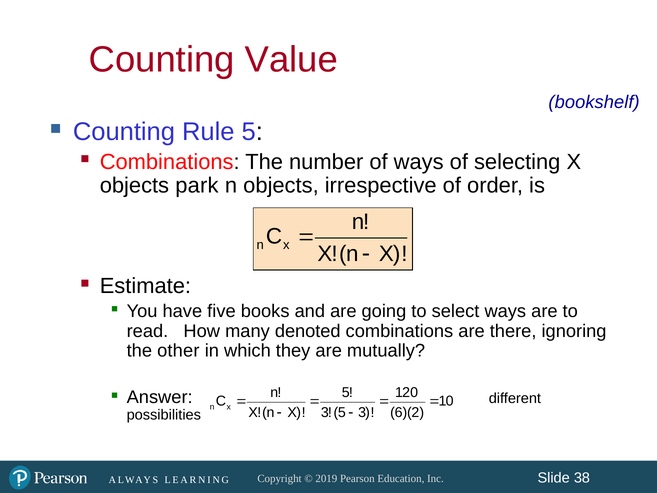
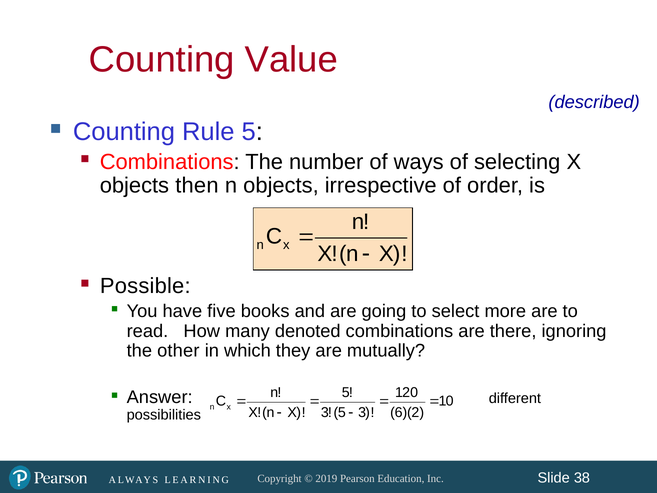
bookshelf: bookshelf -> described (594, 102)
park: park -> then (197, 185)
Estimate: Estimate -> Possible (145, 286)
select ways: ways -> more (505, 311)
